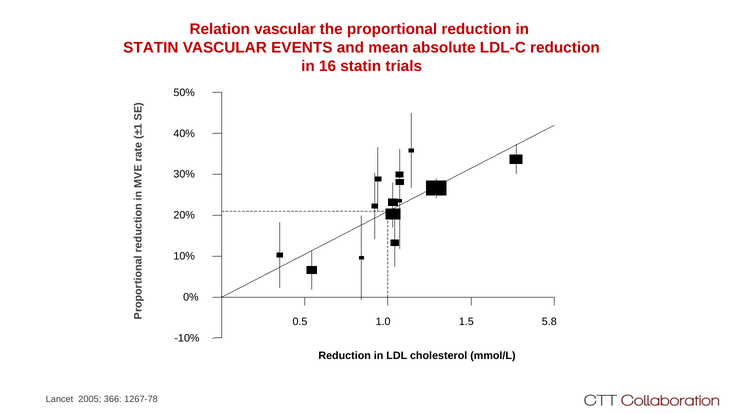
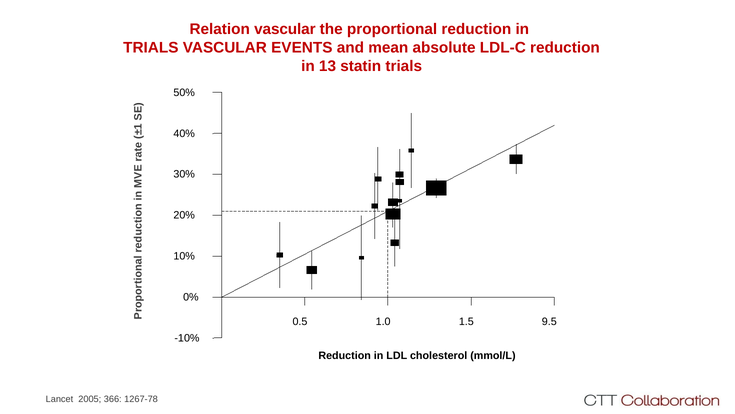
STATIN: STATIN -> TRIALS (151, 48)
16: 16 -> 13 (328, 66)
5.8: 5.8 -> 9.5 (549, 321)
